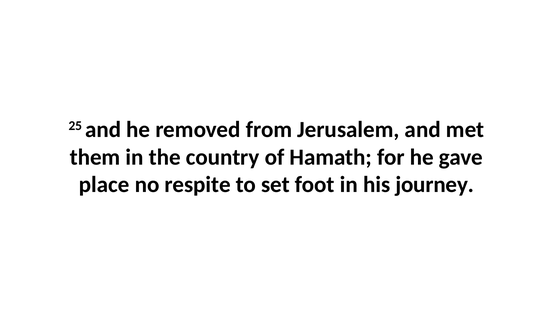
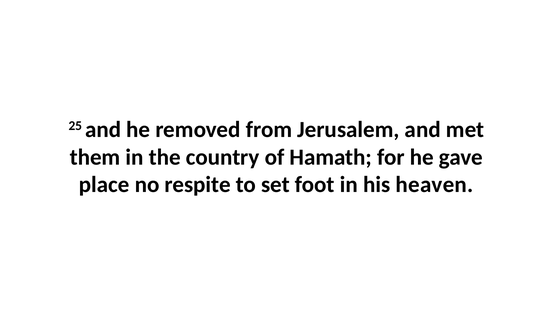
journey: journey -> heaven (434, 185)
